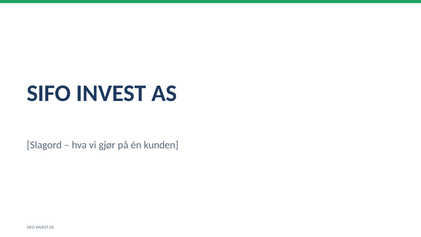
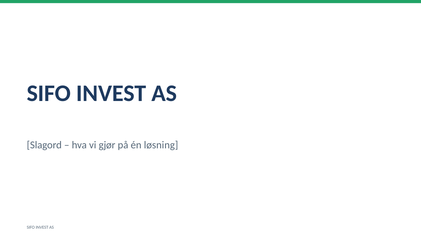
kunden: kunden -> løsning (161, 145)
